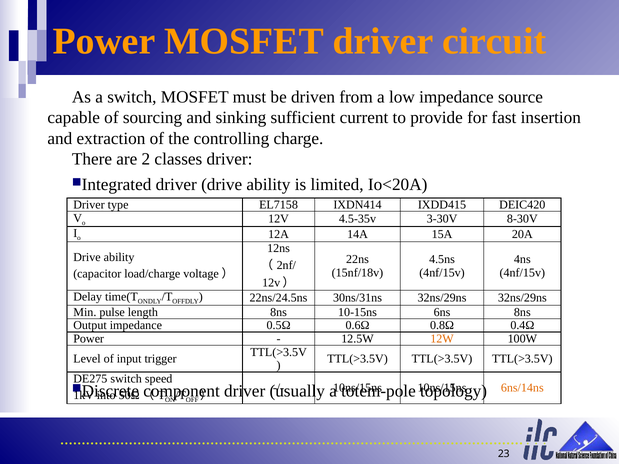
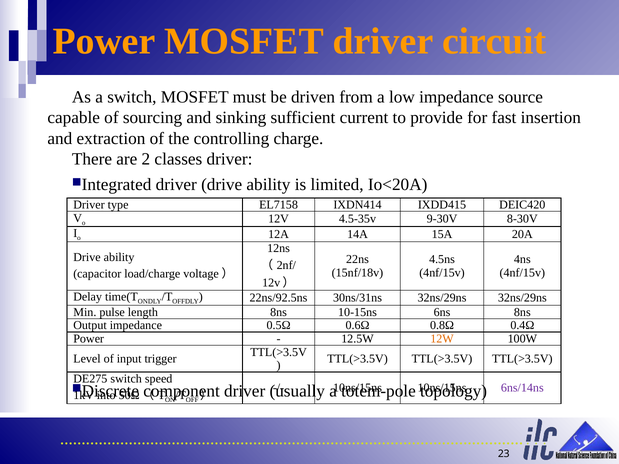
3-30V: 3-30V -> 9-30V (442, 219)
22ns/24.5ns: 22ns/24.5ns -> 22ns/92.5ns (278, 298)
6ns/14ns colour: orange -> purple (522, 388)
